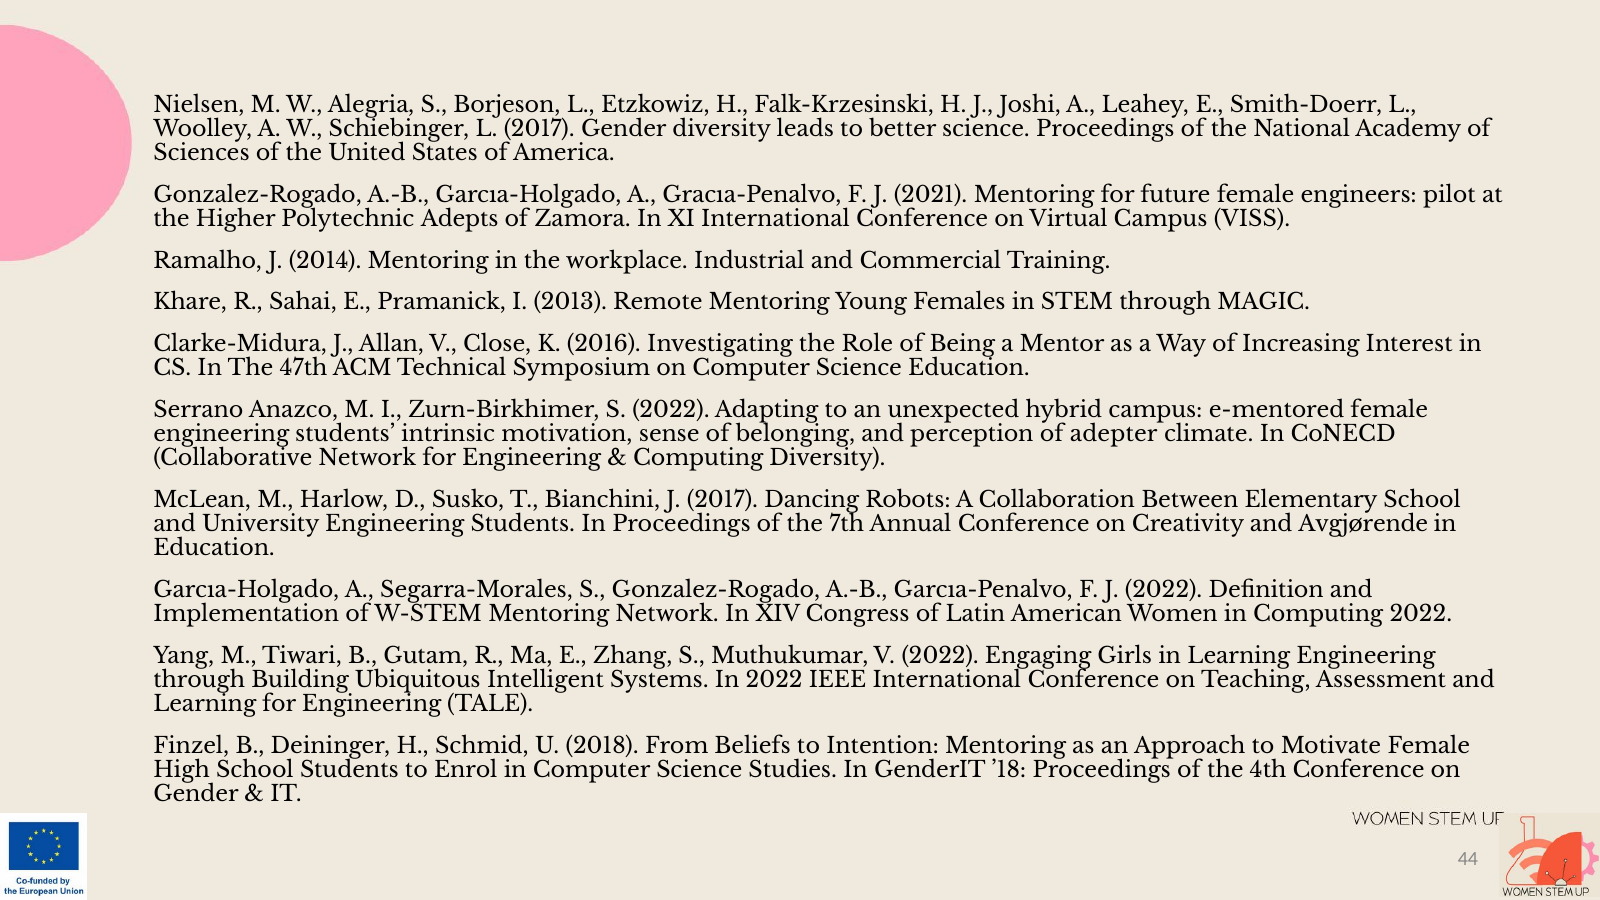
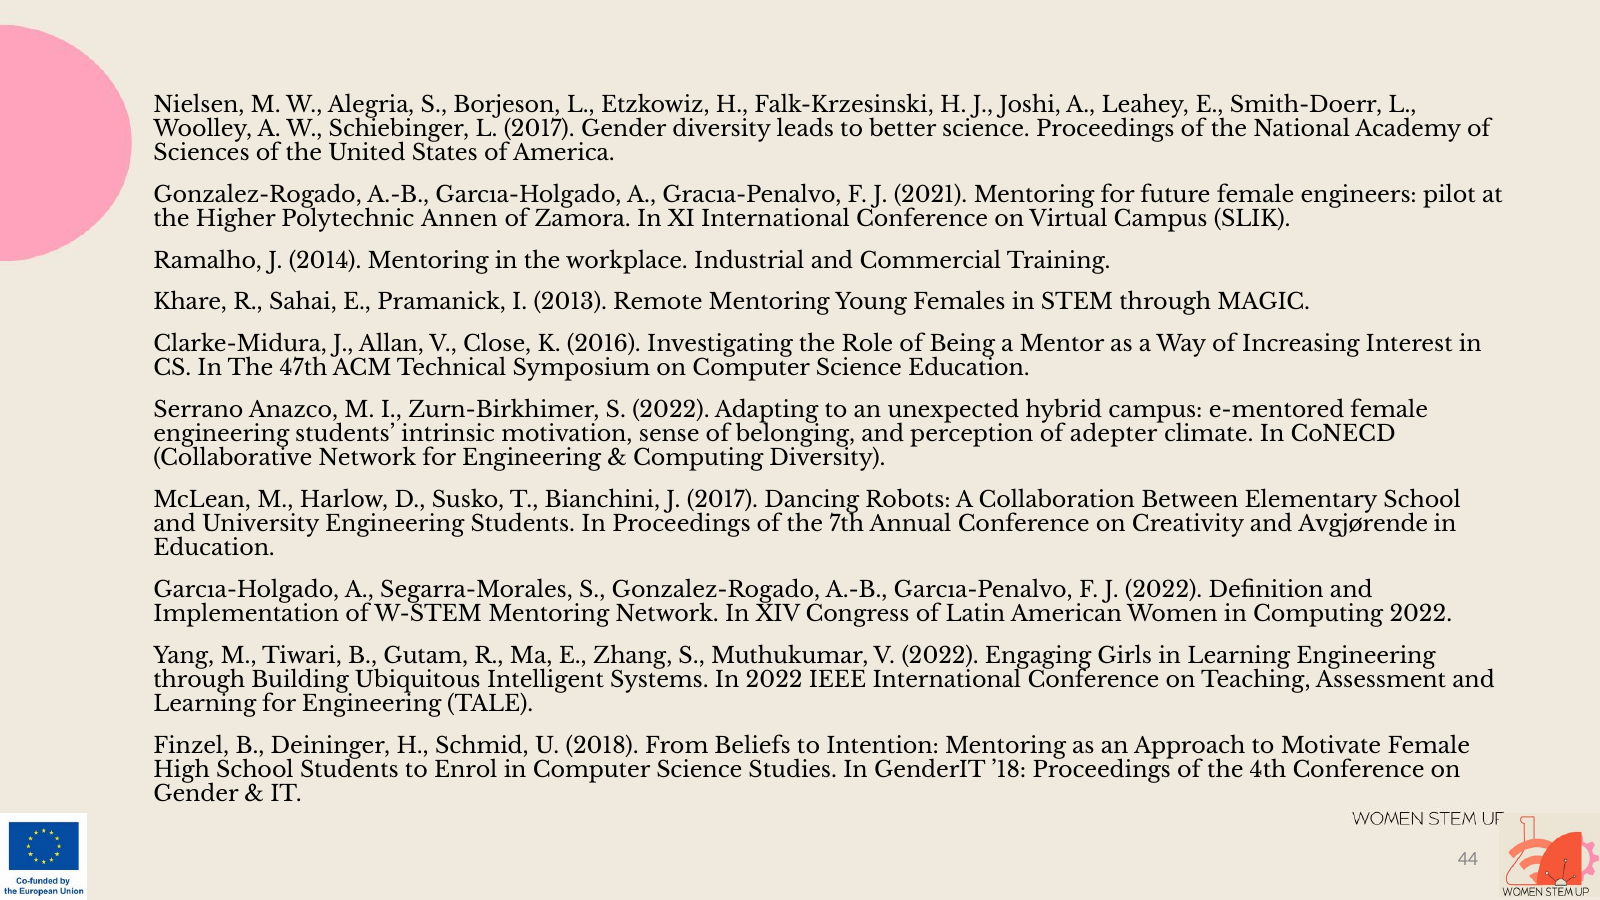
Adepts: Adepts -> Annen (459, 219)
VISS: VISS -> SLIK (1252, 219)
